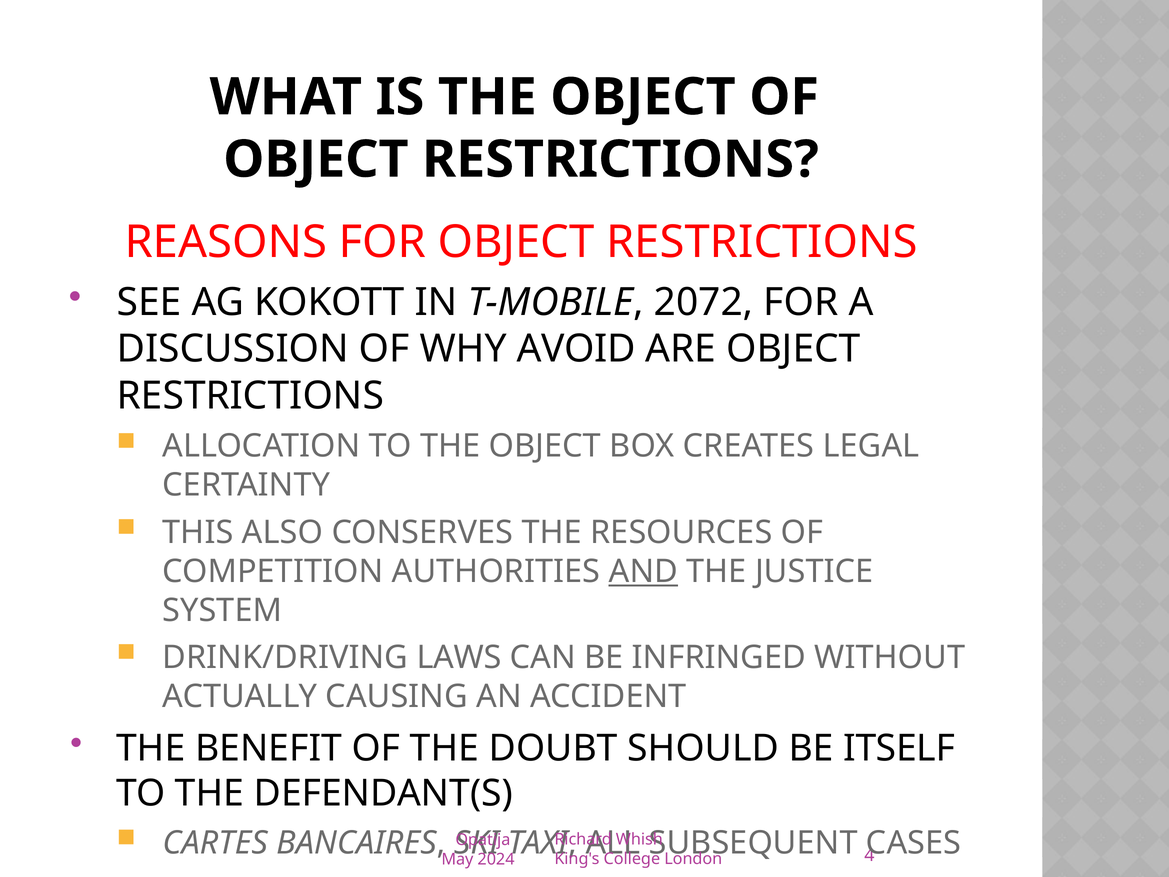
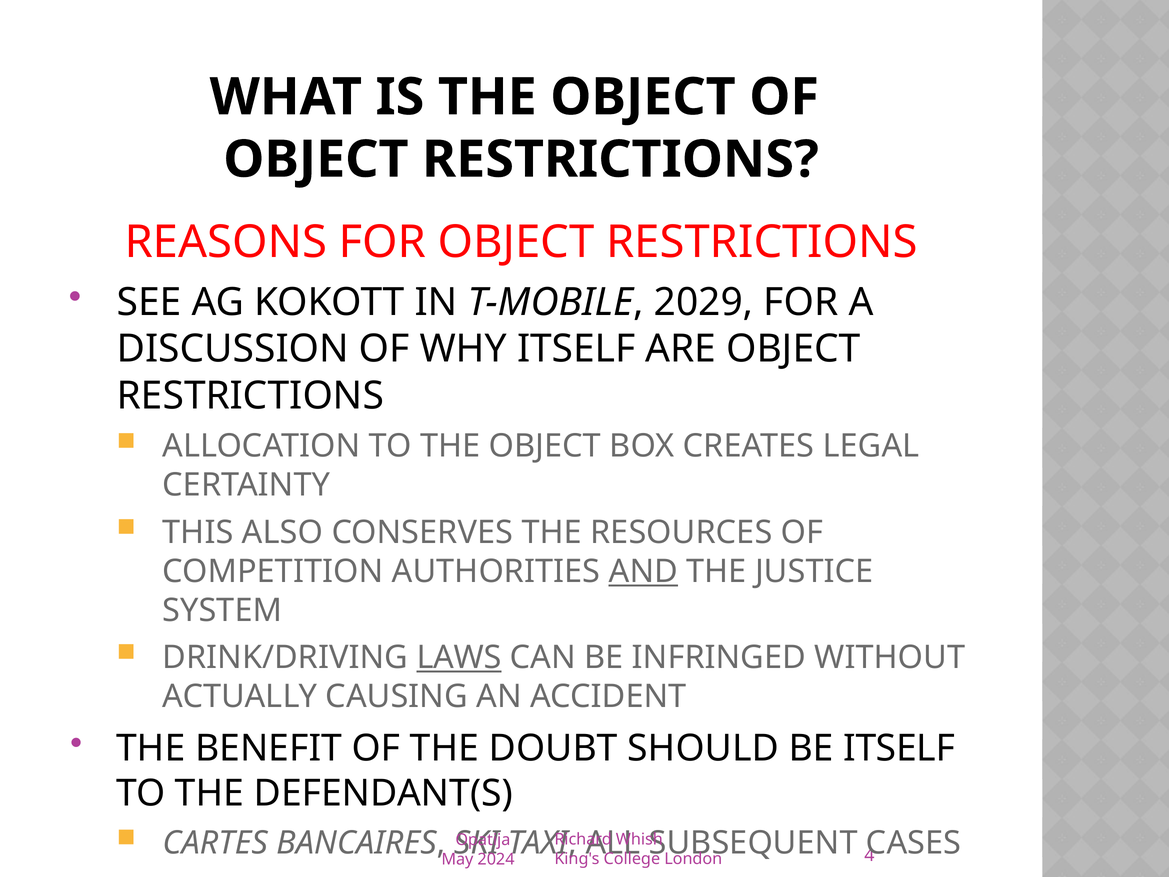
2072: 2072 -> 2029 (704, 302)
WHY AVOID: AVOID -> ITSELF (576, 349)
LAWS underline: none -> present (459, 657)
